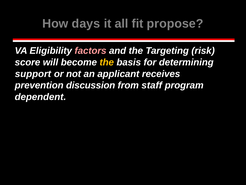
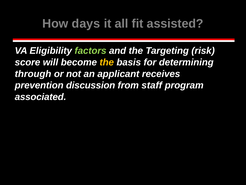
propose: propose -> assisted (175, 24)
factors colour: pink -> light green (91, 51)
support: support -> through (33, 74)
dependent: dependent -> associated (41, 97)
